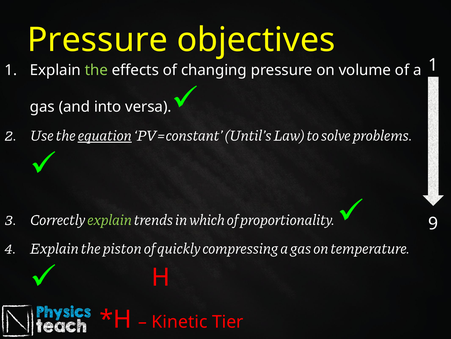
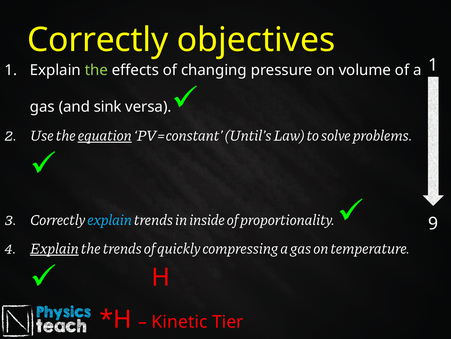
Pressure: Pressure -> Correctly (98, 40)
into: into -> sink (108, 107)
explain colour: light green -> light blue (110, 220)
which: which -> inside (207, 220)
Explain underline: none -> present (54, 248)
the piston: piston -> trends (122, 248)
